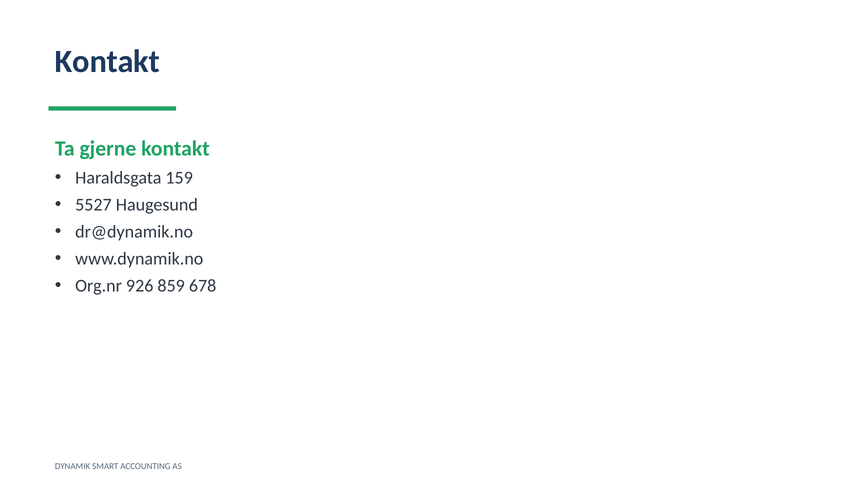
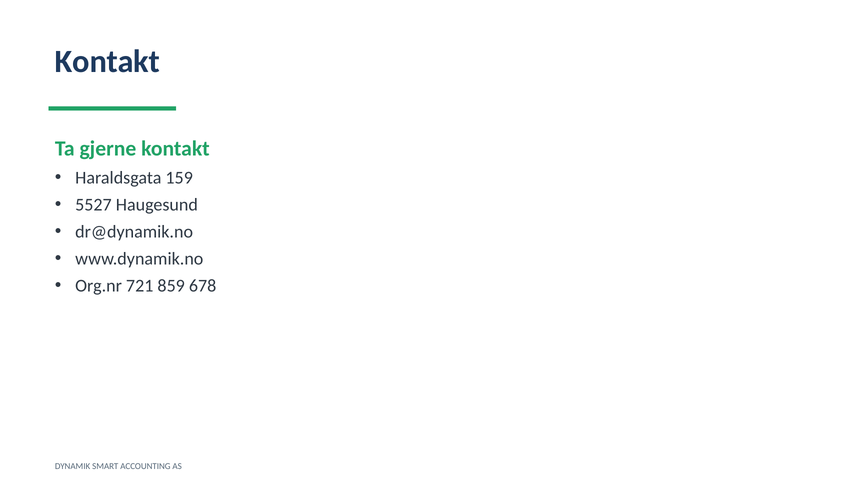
926: 926 -> 721 (140, 286)
